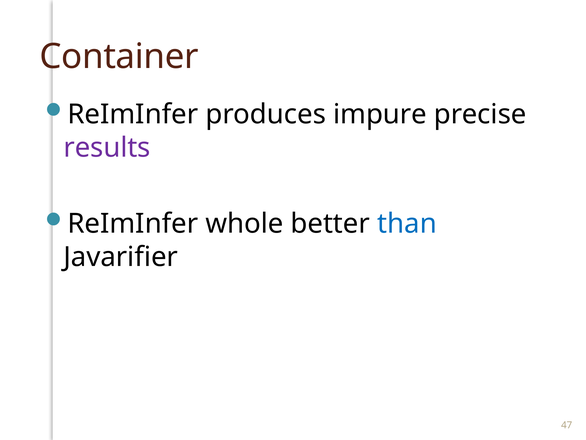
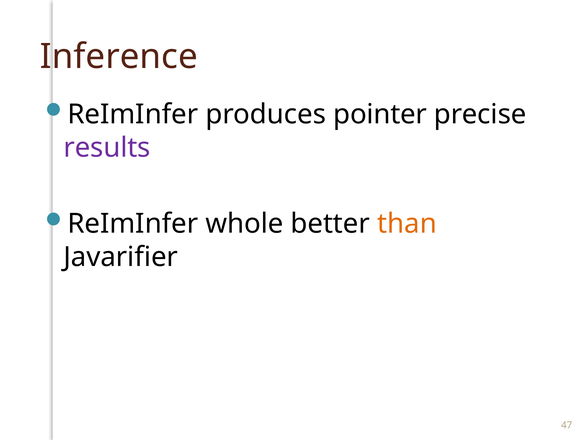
Container: Container -> Inference (119, 57)
impure: impure -> pointer (380, 114)
than colour: blue -> orange (407, 224)
